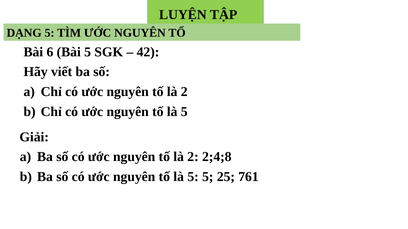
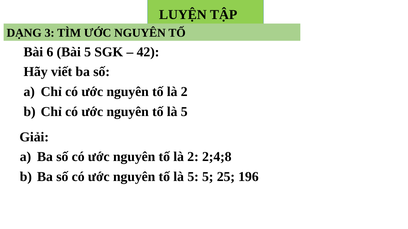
DẠNG 5: 5 -> 3 (50, 33)
761: 761 -> 196 (248, 177)
